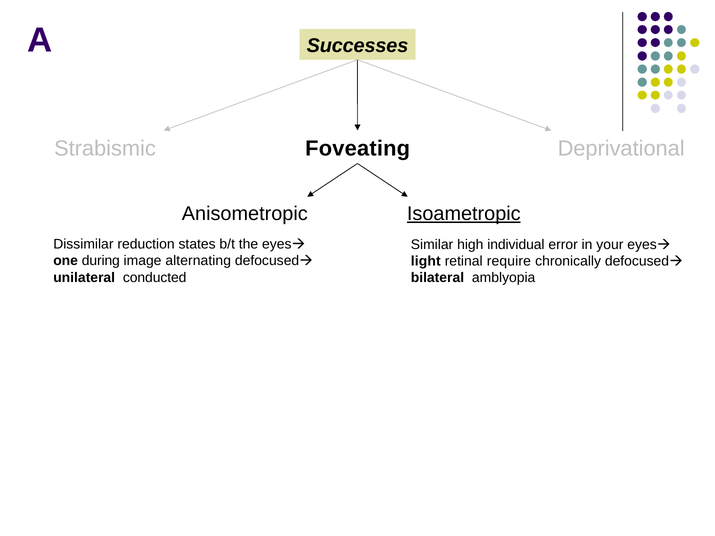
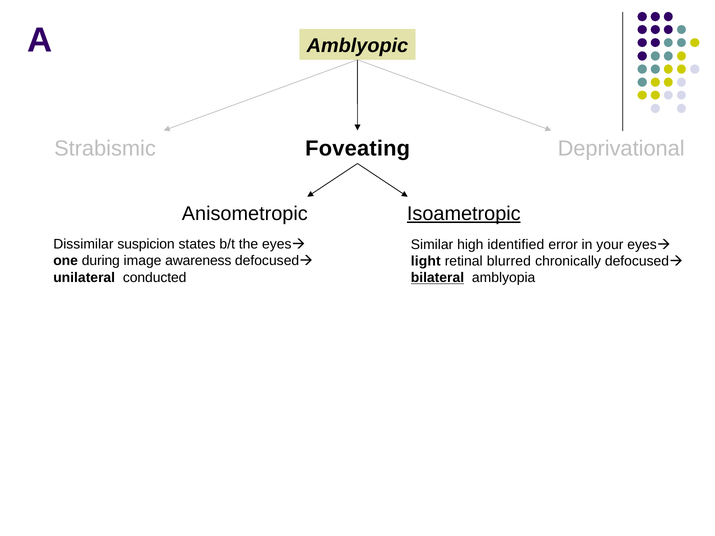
Successes: Successes -> Amblyopic (357, 46)
reduction: reduction -> suspicion (146, 244)
individual: individual -> identified (516, 245)
alternating: alternating -> awareness (198, 261)
require: require -> blurred (509, 261)
bilateral underline: none -> present (437, 278)
